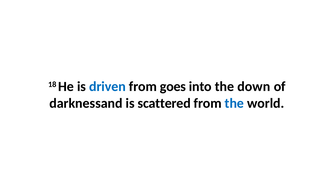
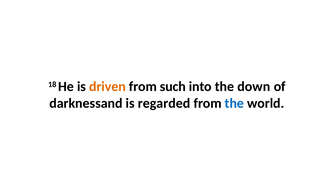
driven colour: blue -> orange (107, 87)
goes: goes -> such (173, 87)
scattered: scattered -> regarded (164, 103)
